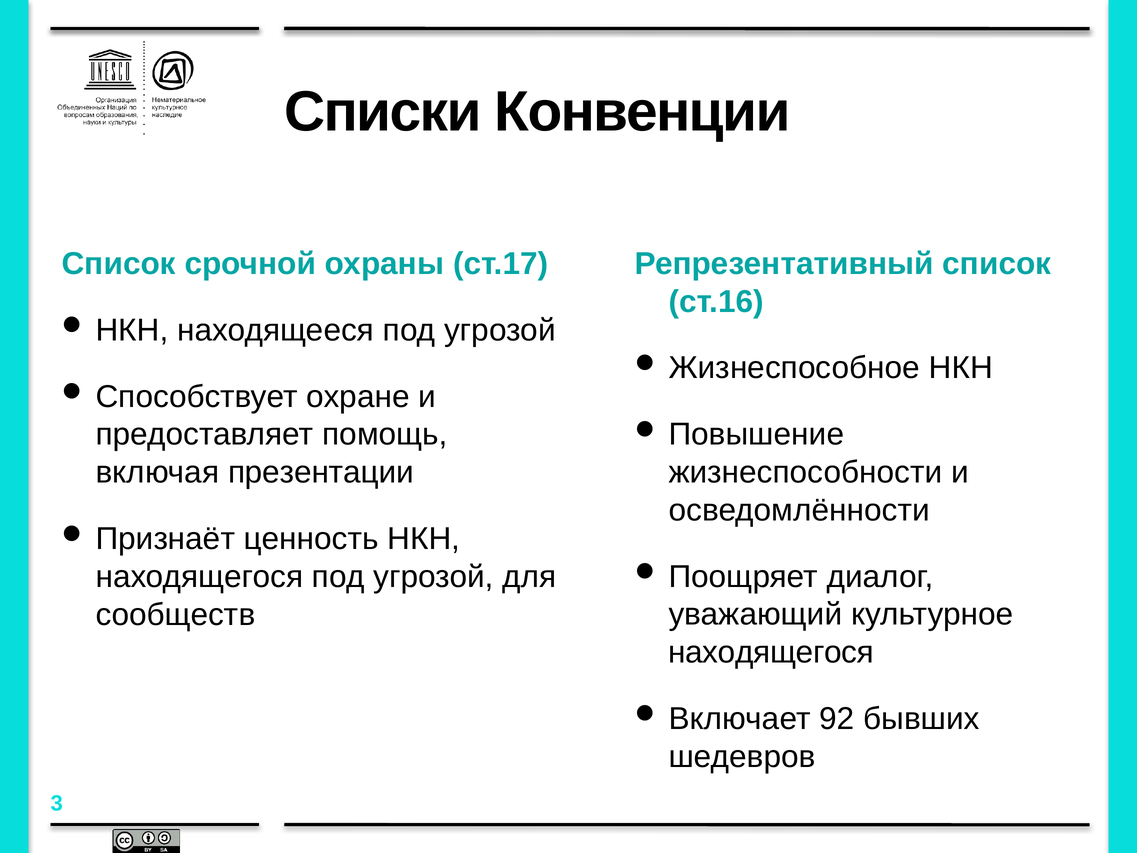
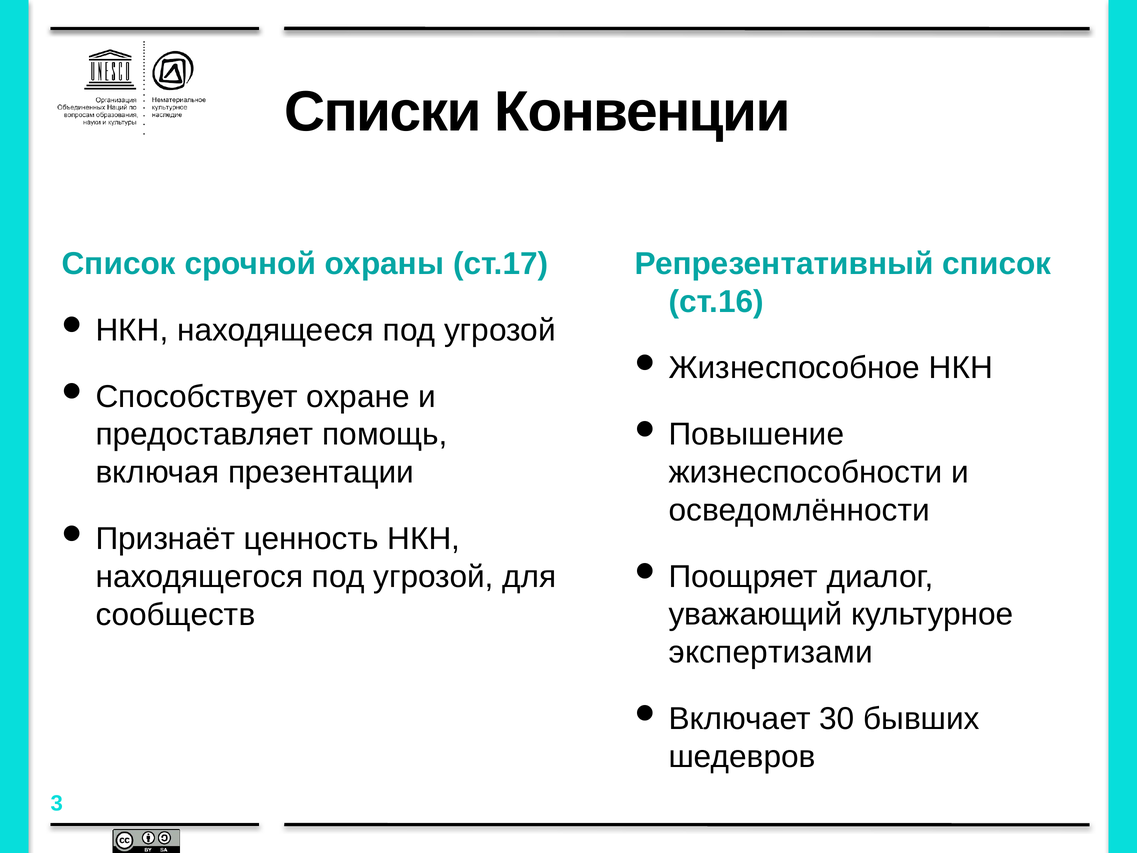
находящегося: находящегося -> экспертизами (771, 652)
92: 92 -> 30 (837, 719)
